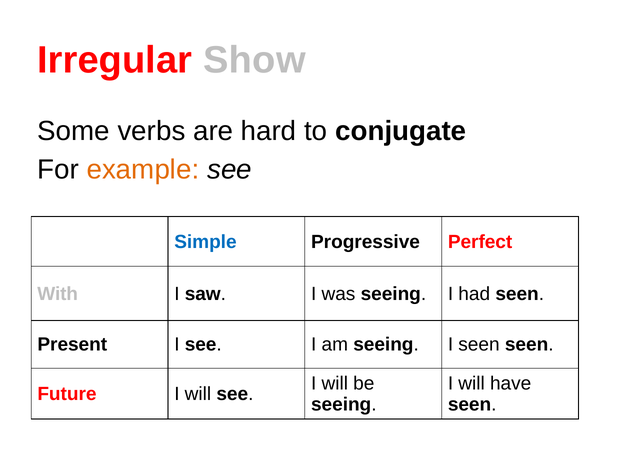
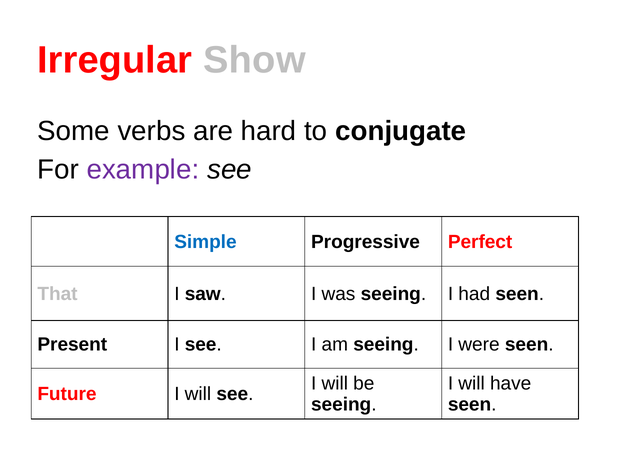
example colour: orange -> purple (143, 170)
With: With -> That (58, 294)
I seen: seen -> were (479, 345)
